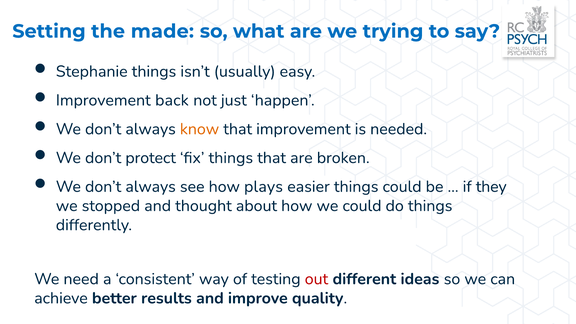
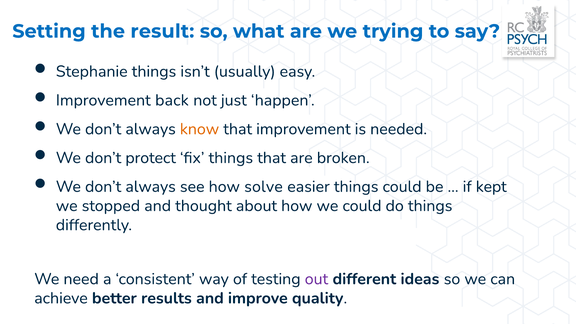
made: made -> result (162, 31)
plays: plays -> solve (263, 187)
they: they -> kept (491, 187)
out colour: red -> purple (316, 279)
